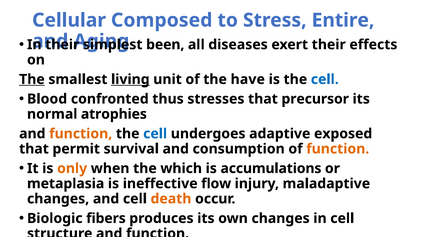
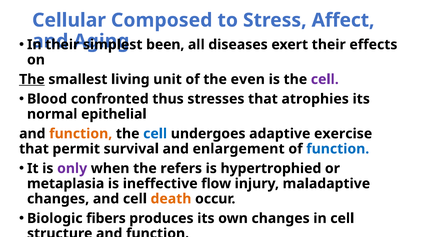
Entire: Entire -> Affect (343, 20)
living underline: present -> none (130, 79)
have: have -> even (248, 79)
cell colour: blue -> purple (325, 79)
precursor: precursor -> atrophies (315, 99)
atrophies: atrophies -> epithelial (114, 114)
exposed: exposed -> exercise (343, 134)
consumption: consumption -> enlargement (239, 149)
function colour: orange -> blue (338, 149)
only colour: orange -> purple (72, 168)
which: which -> refers (181, 168)
accumulations: accumulations -> hypertrophied (271, 168)
